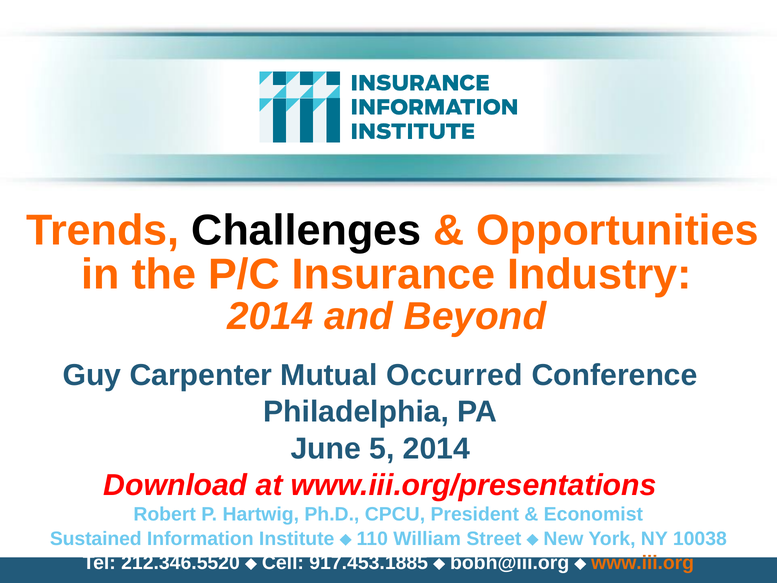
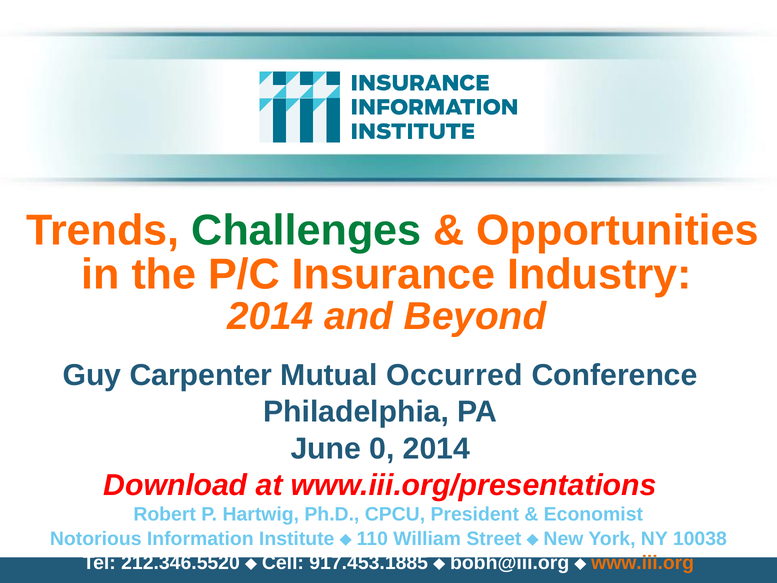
Challenges colour: black -> green (306, 230)
5: 5 -> 0 (382, 448)
Sustained: Sustained -> Notorious (96, 539)
